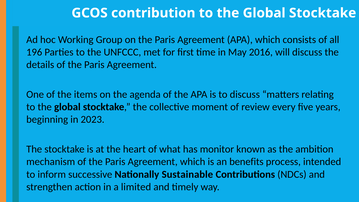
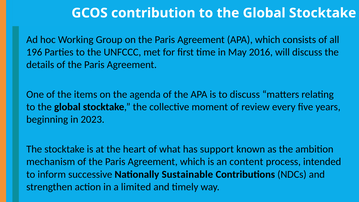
monitor: monitor -> support (217, 149)
benefits: benefits -> content (246, 162)
